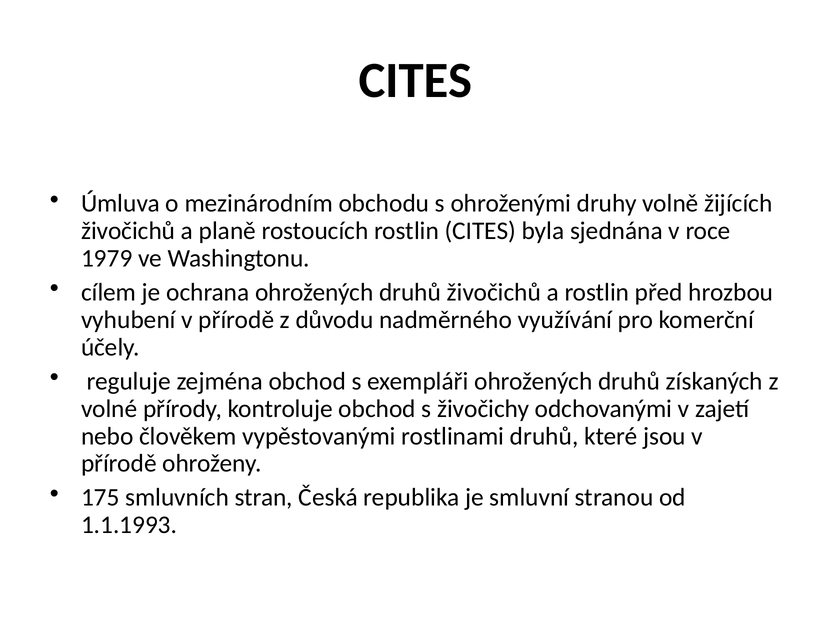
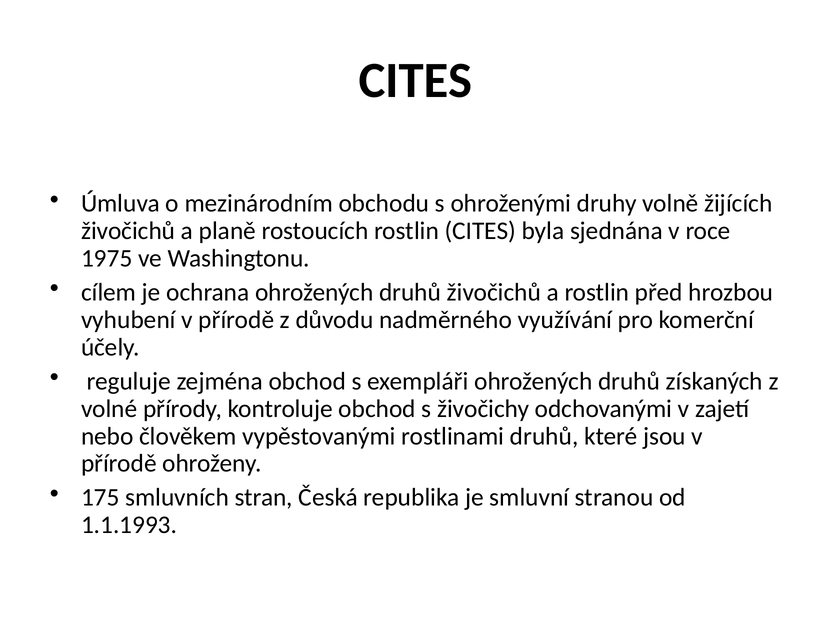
1979: 1979 -> 1975 (107, 259)
